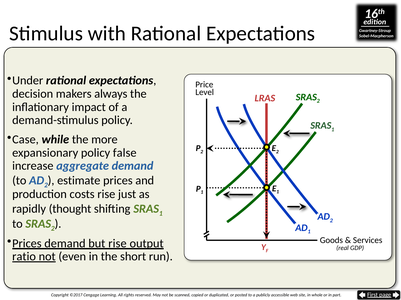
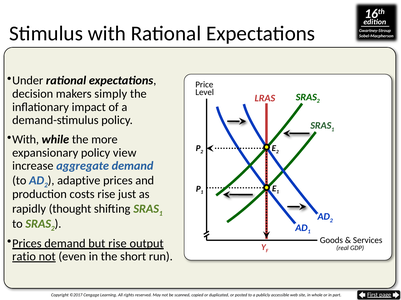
always: always -> simply (111, 94)
Case: Case -> With (26, 140)
false: false -> view (125, 153)
estimate: estimate -> adaptive (79, 181)
